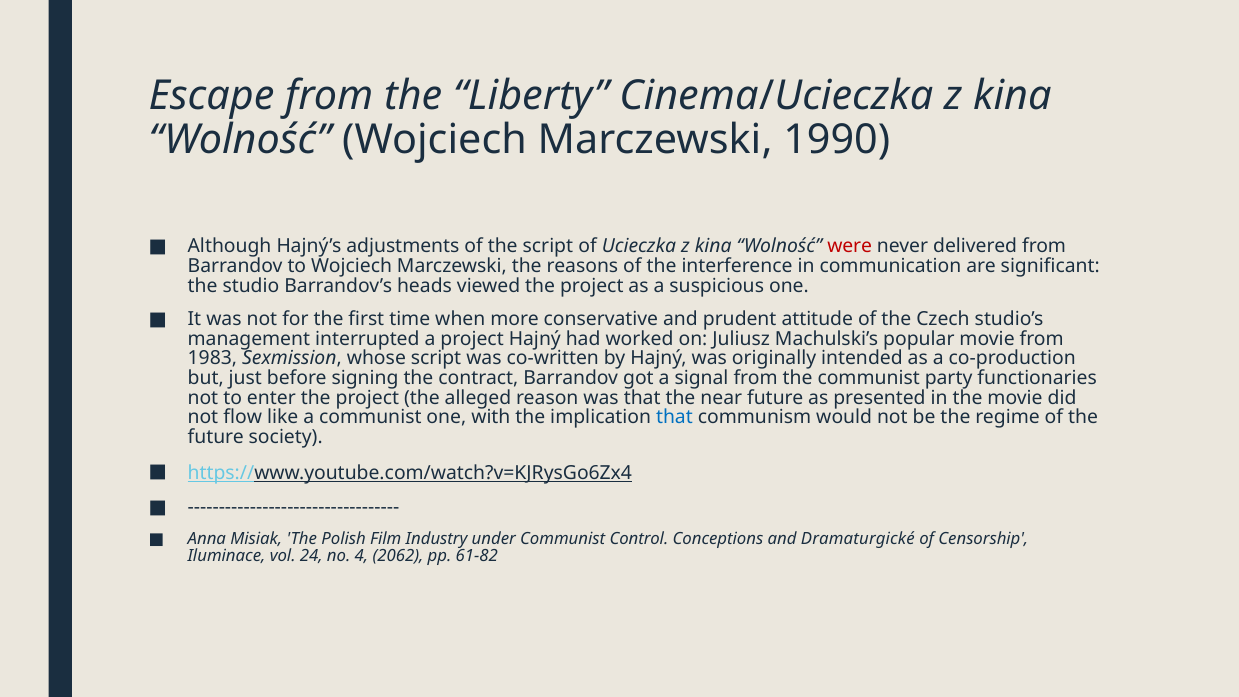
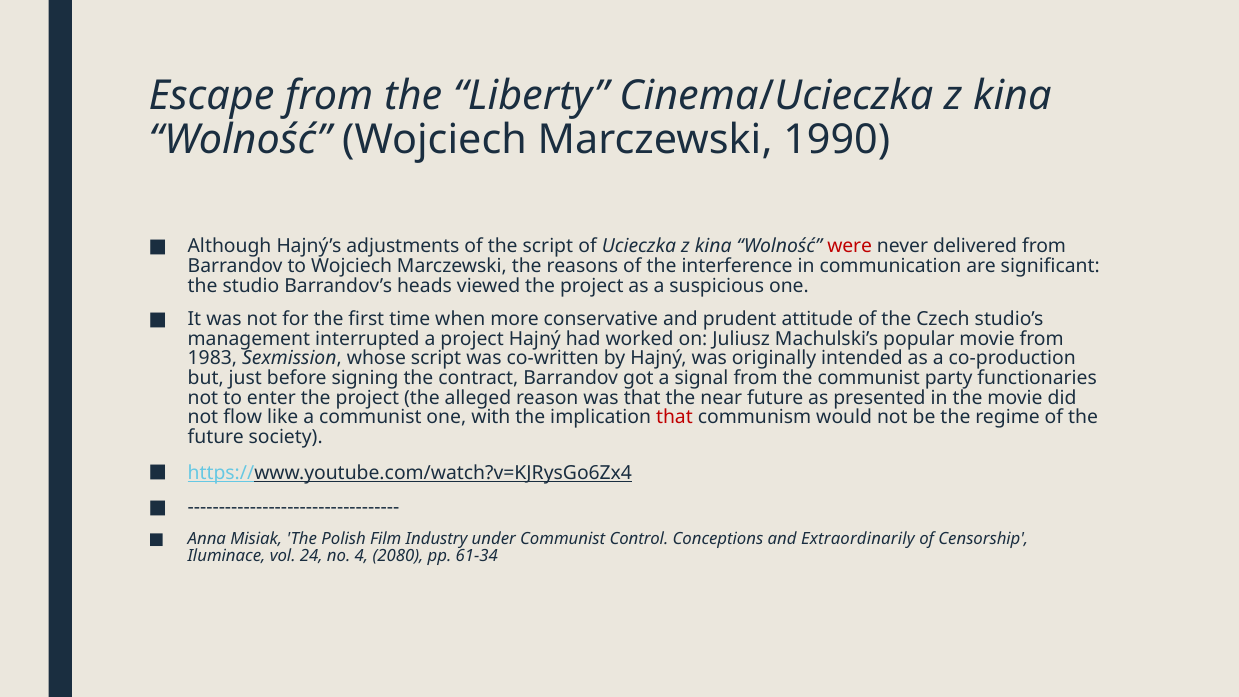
that colour: blue -> red (674, 417)
Dramaturgické: Dramaturgické -> Extraordinarily (858, 539)
2062: 2062 -> 2080 (398, 556)
61-82: 61-82 -> 61-34 (477, 556)
